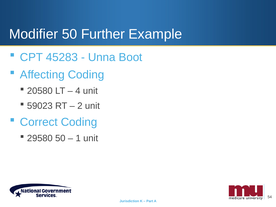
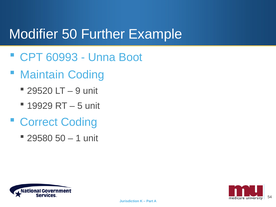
45283: 45283 -> 60993 (62, 57)
Affecting: Affecting -> Maintain (42, 75)
20580: 20580 -> 29520 (40, 91)
4: 4 -> 9 (78, 91)
59023: 59023 -> 19929 (40, 106)
2: 2 -> 5 (80, 106)
